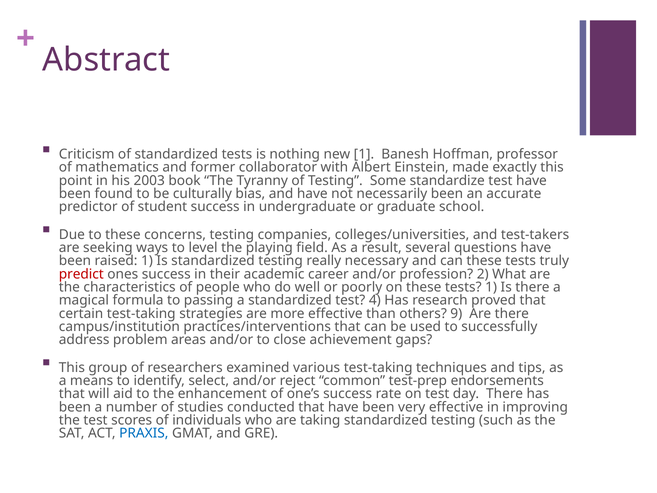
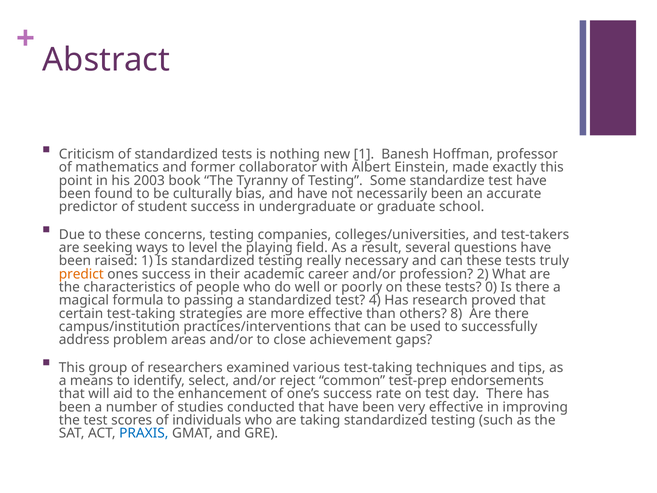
predict colour: red -> orange (81, 274)
tests 1: 1 -> 0 (491, 287)
9: 9 -> 8 (456, 313)
